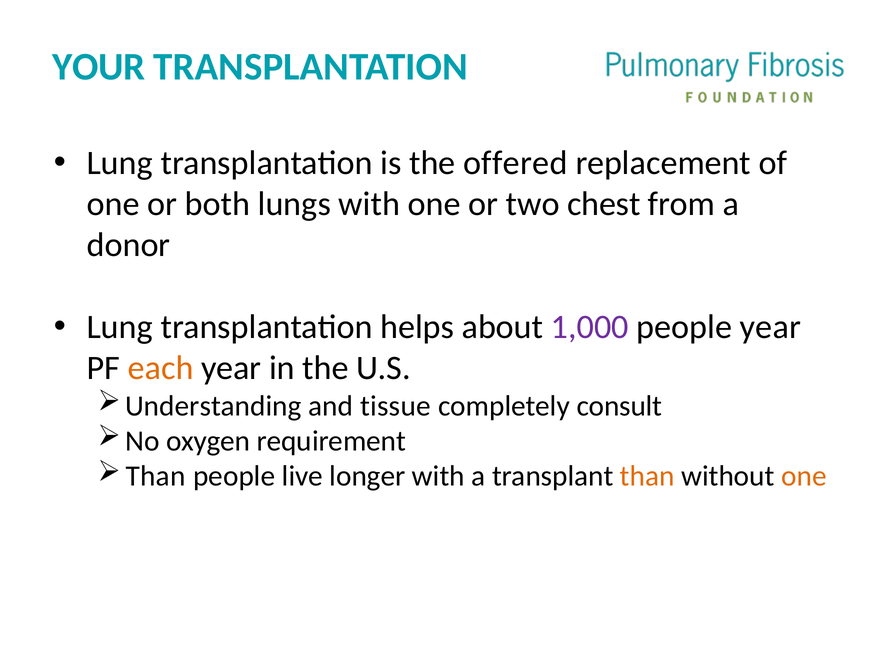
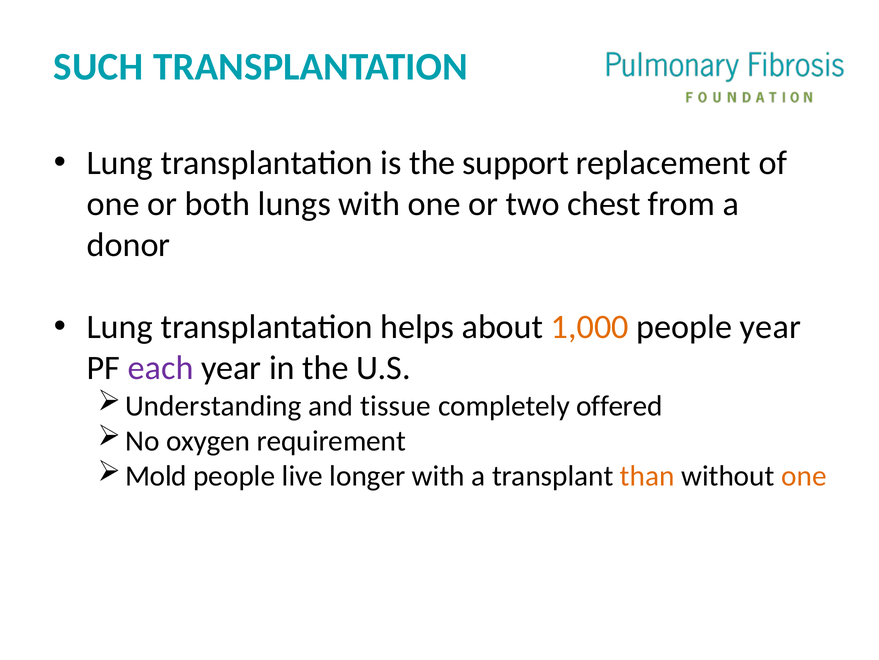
YOUR: YOUR -> SUCH (98, 67)
offered: offered -> support (516, 163)
1,000 colour: purple -> orange (590, 327)
each colour: orange -> purple (161, 368)
consult: consult -> offered (619, 405)
Than: Than -> Mold (156, 476)
